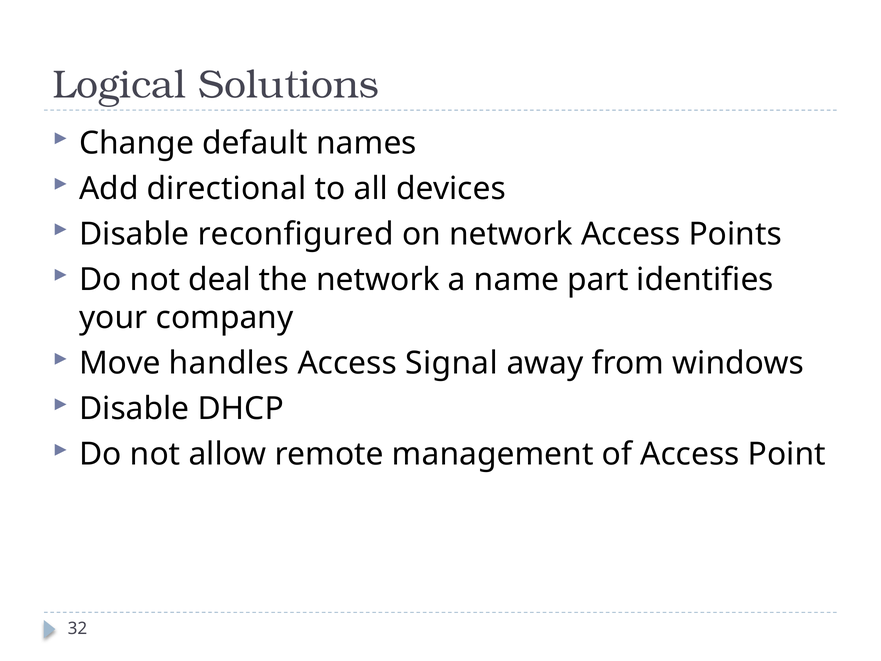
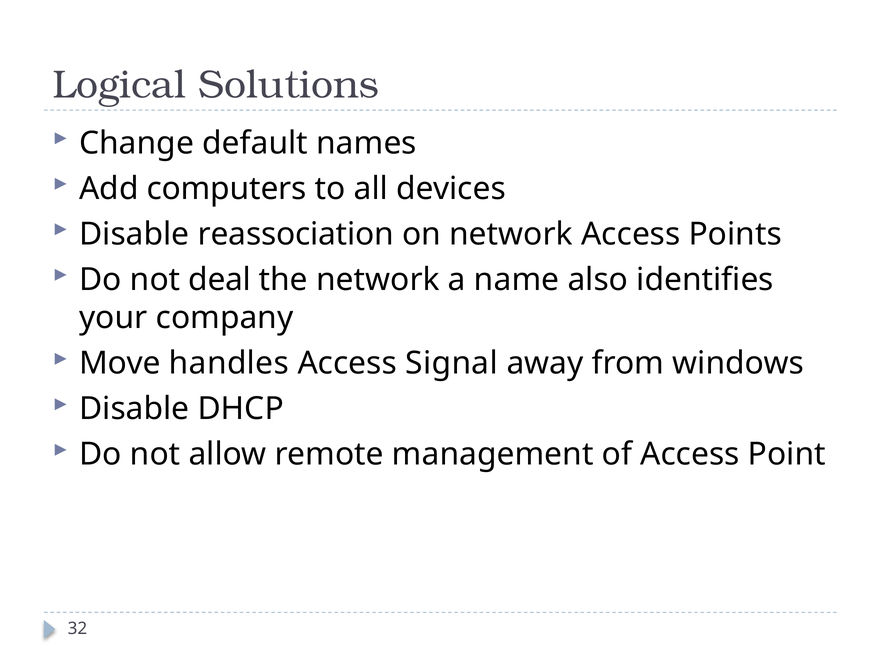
directional: directional -> computers (227, 189)
reconfigured: reconfigured -> reassociation (296, 234)
part: part -> also (598, 280)
